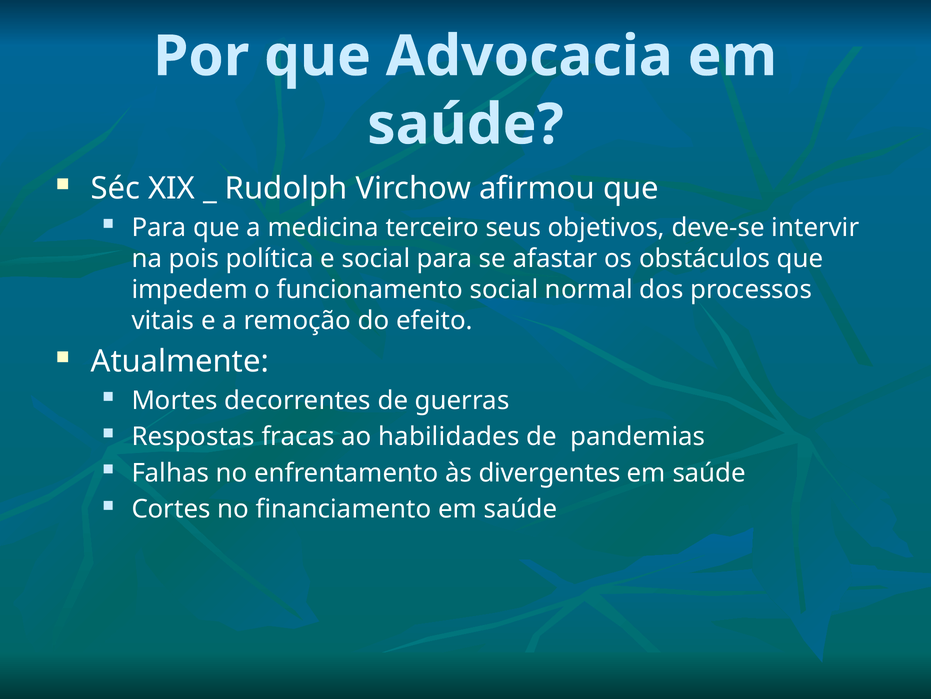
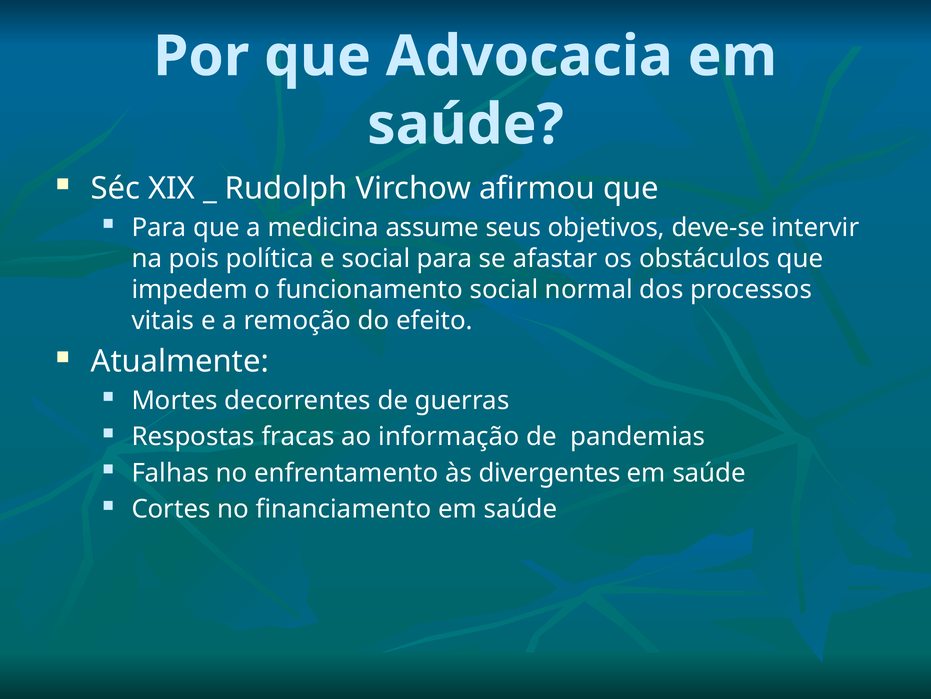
terceiro: terceiro -> assume (432, 227)
habilidades: habilidades -> informação (449, 436)
